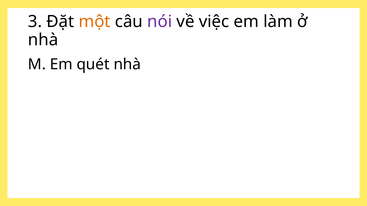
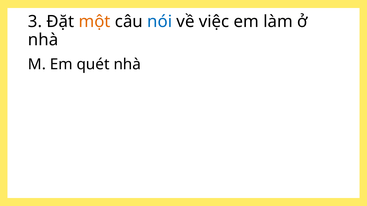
nói colour: purple -> blue (160, 22)
